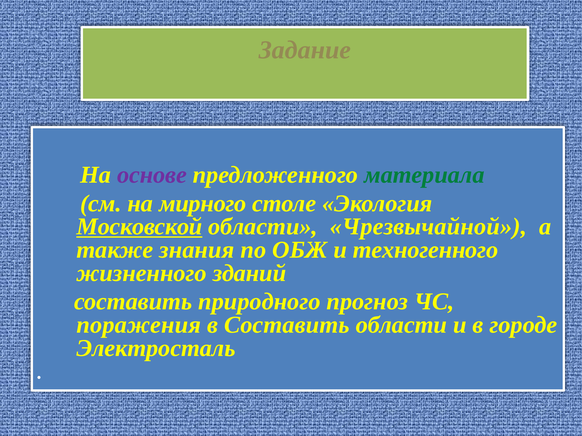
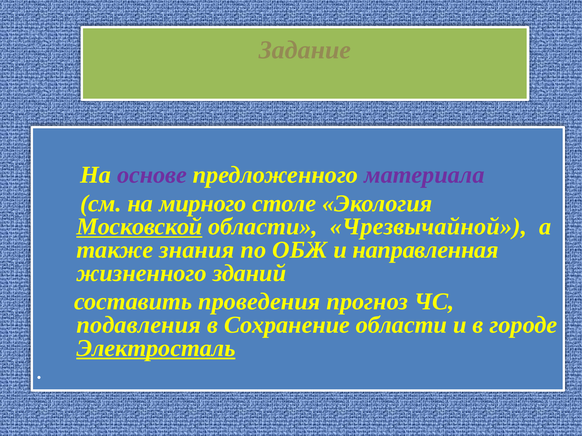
материала colour: green -> purple (424, 175)
техногенного: техногенного -> направленная (426, 250)
природного: природного -> проведения (259, 302)
поражения: поражения -> подавления (139, 325)
в Составить: Составить -> Сохранение (287, 325)
Электросталь underline: none -> present (156, 348)
